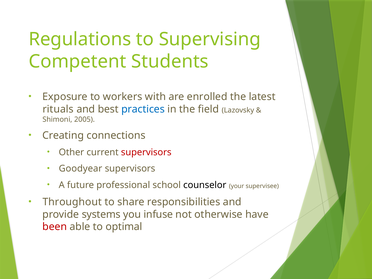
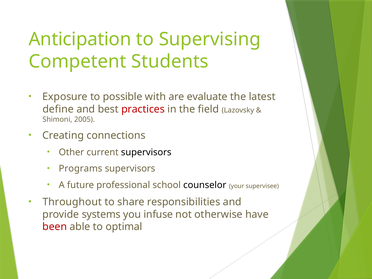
Regulations: Regulations -> Anticipation (80, 39)
workers: workers -> possible (123, 97)
enrolled: enrolled -> evaluate (207, 97)
rituals: rituals -> define (58, 109)
practices colour: blue -> red (143, 109)
supervisors colour: red -> black (146, 152)
Goodyear: Goodyear -> Programs (81, 169)
